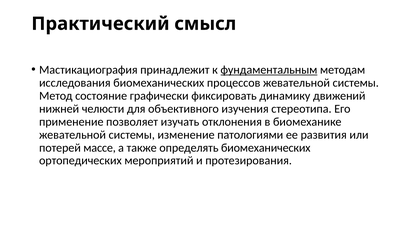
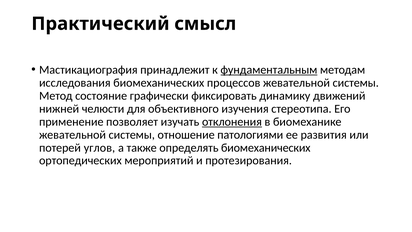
отклонения underline: none -> present (232, 122)
изменение: изменение -> отношение (186, 135)
массе: массе -> углов (99, 148)
